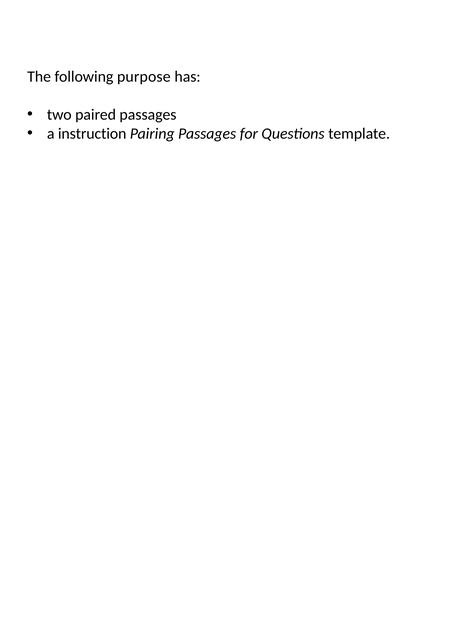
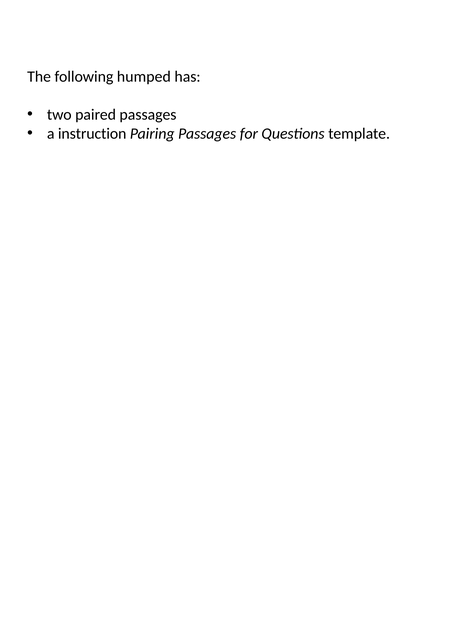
purpose: purpose -> humped (144, 77)
